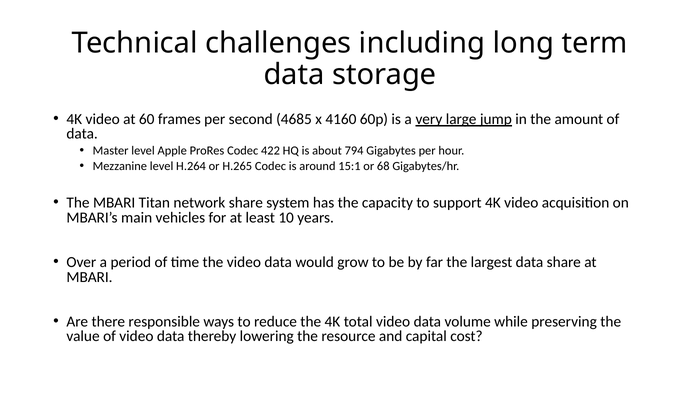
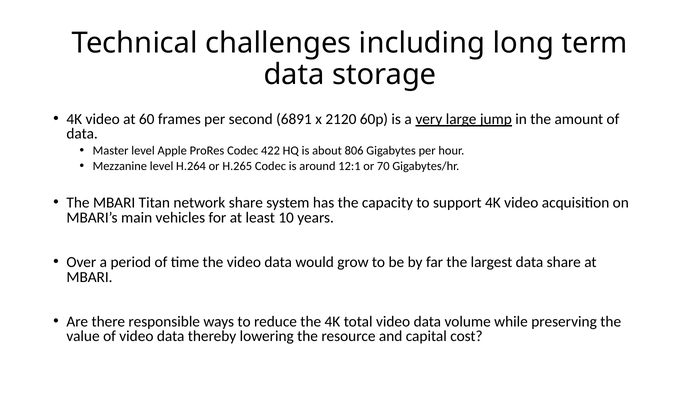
4685: 4685 -> 6891 (294, 119)
4160: 4160 -> 2120 (341, 119)
794: 794 -> 806 (354, 151)
15:1: 15:1 -> 12:1 (349, 166)
68: 68 -> 70 (383, 166)
